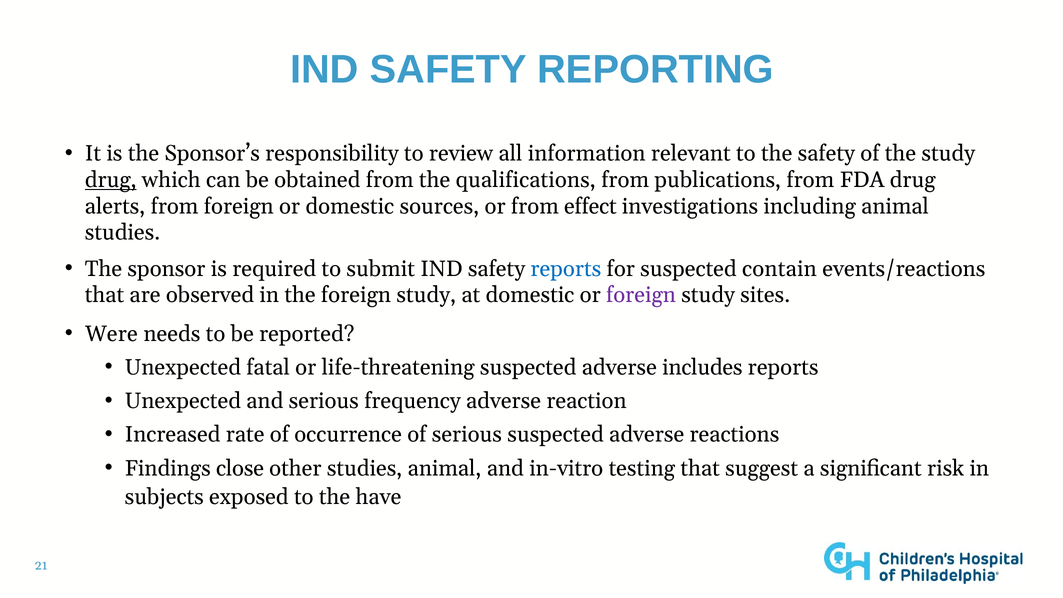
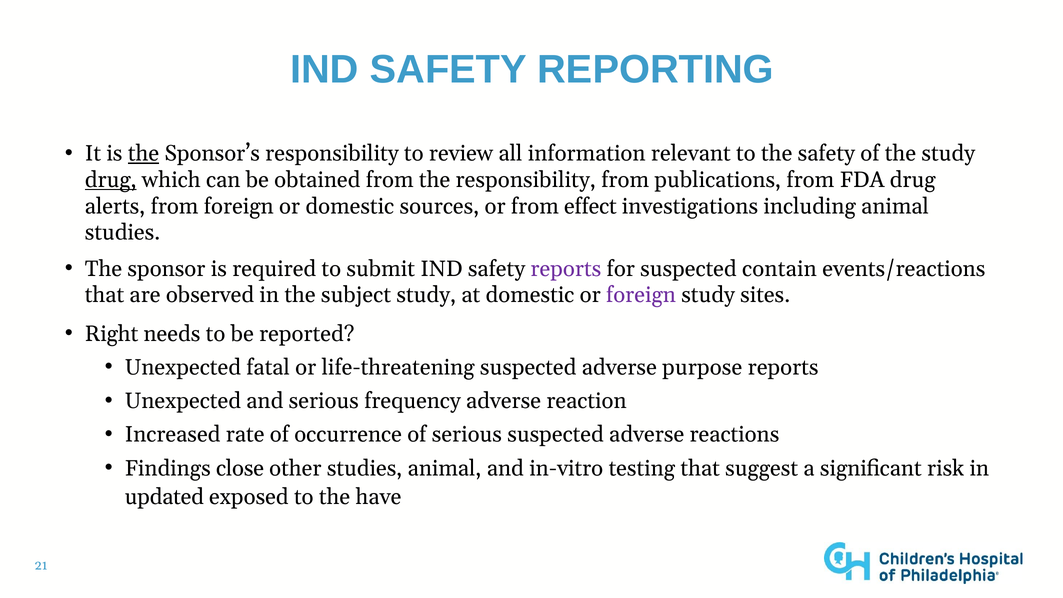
the underline: none -> present (144, 154)
the qualifications: qualifications -> responsibility (526, 180)
reports colour: blue -> purple (566, 269)
the foreign: foreign -> subject (356, 295)
Were: Were -> Right (112, 334)
includes: includes -> purpose (702, 367)
subjects: subjects -> updated (164, 497)
